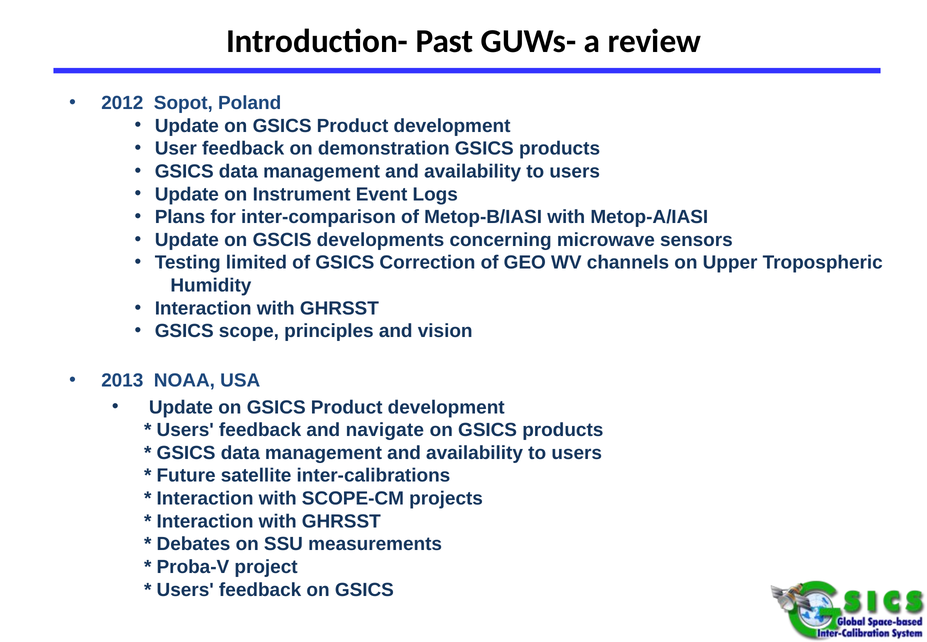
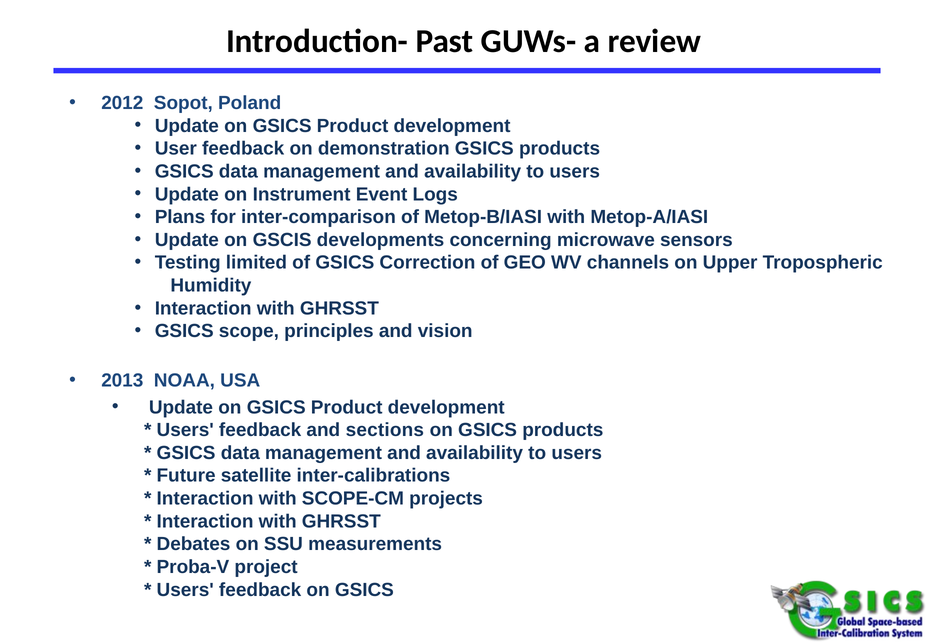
navigate: navigate -> sections (385, 430)
